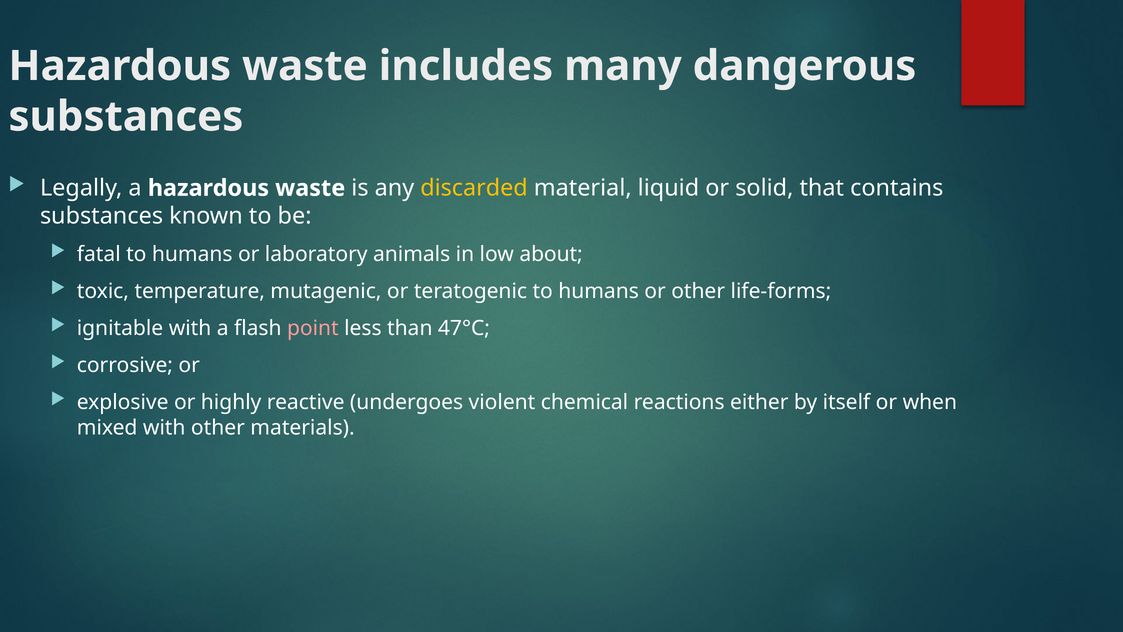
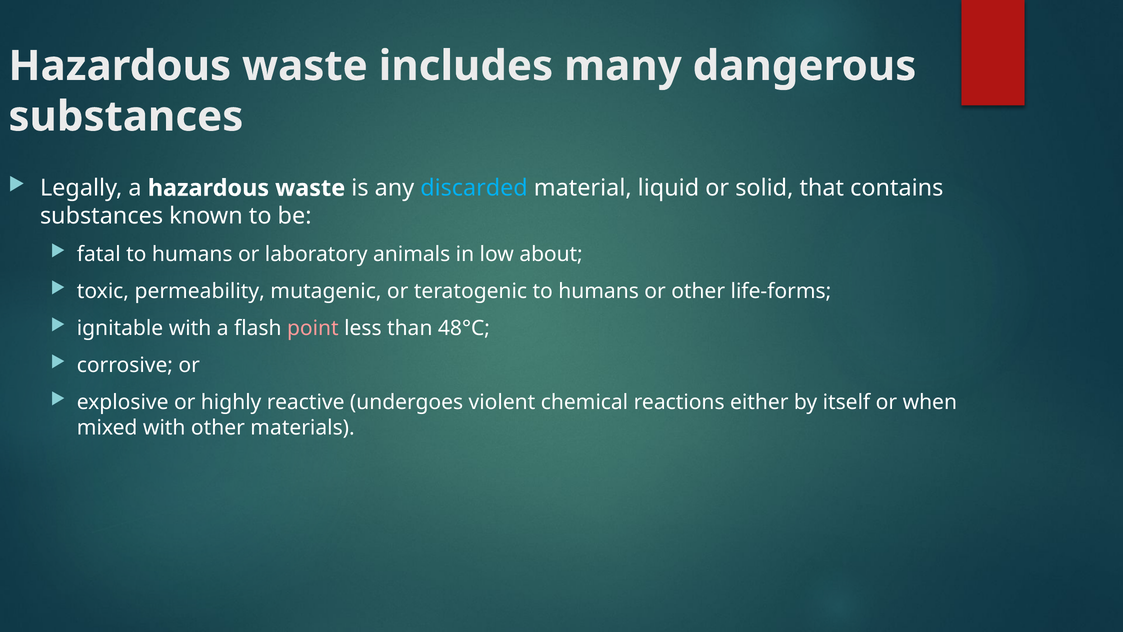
discarded colour: yellow -> light blue (474, 188)
temperature: temperature -> permeability (200, 291)
47°C: 47°C -> 48°C (464, 328)
